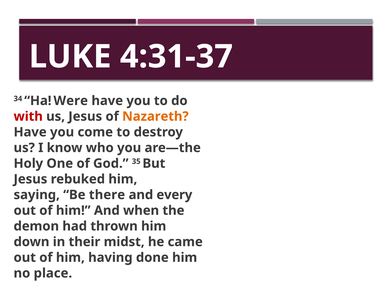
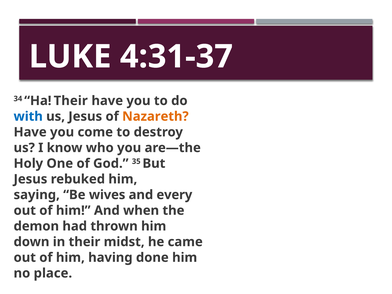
Ha Were: Were -> Their (71, 101)
with colour: red -> blue (28, 116)
there: there -> wives (107, 195)
